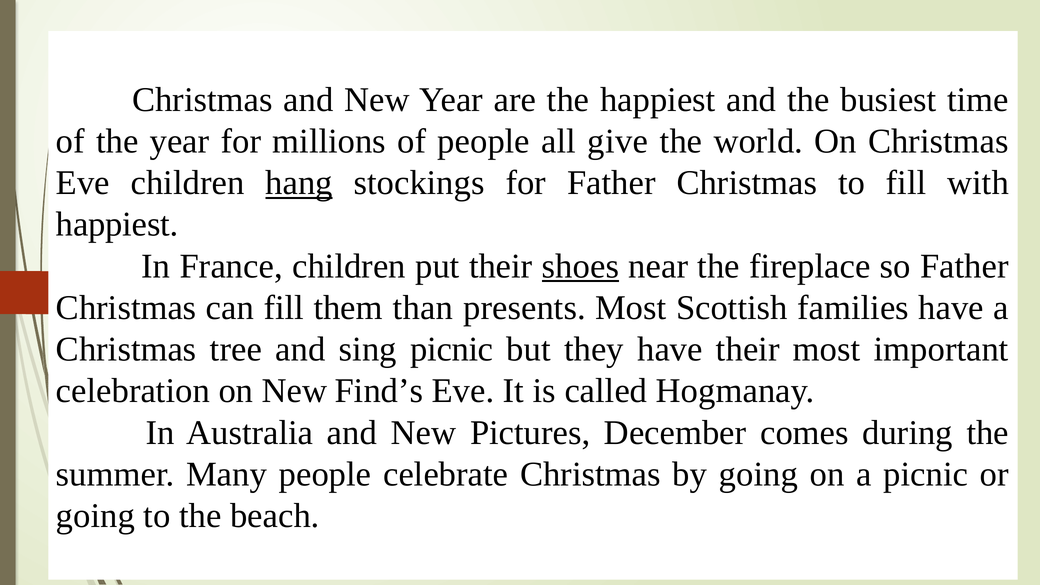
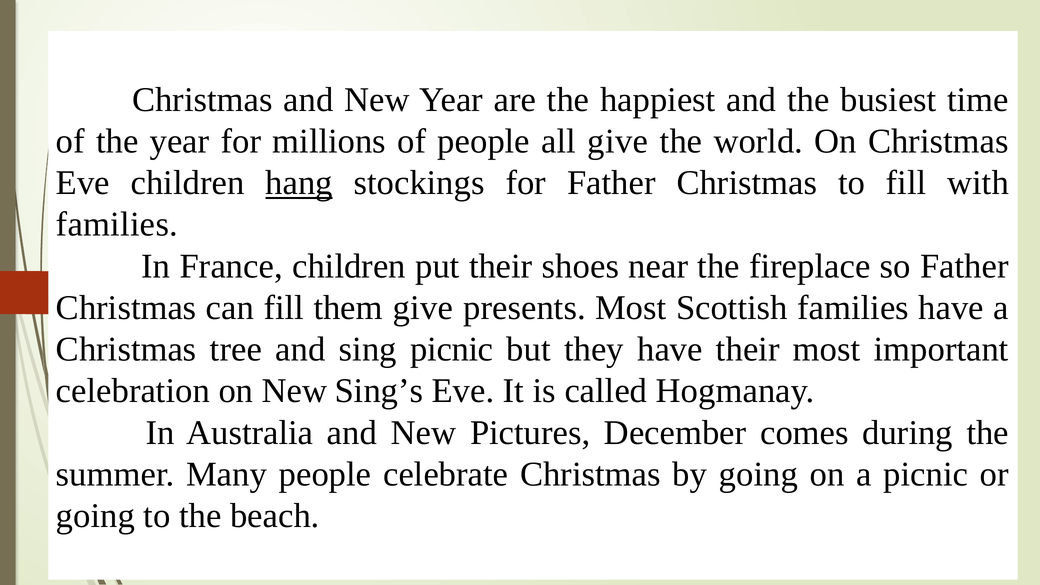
happiest: happiest -> families (117, 225)
shoes underline: present -> none (581, 266)
them than: than -> give (423, 308)
Find’s: Find’s -> Sing’s (379, 391)
